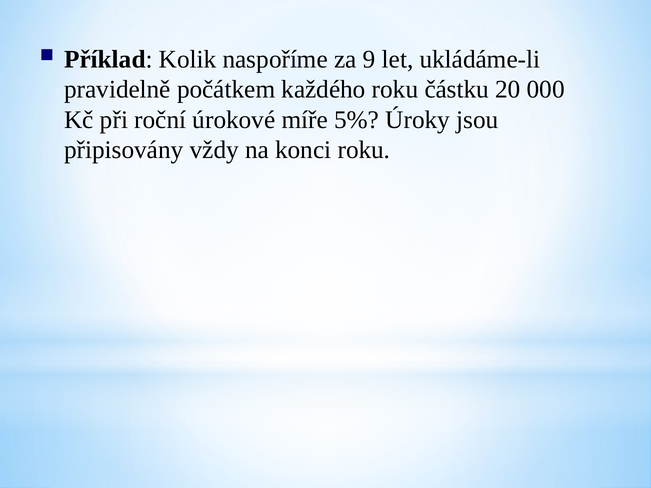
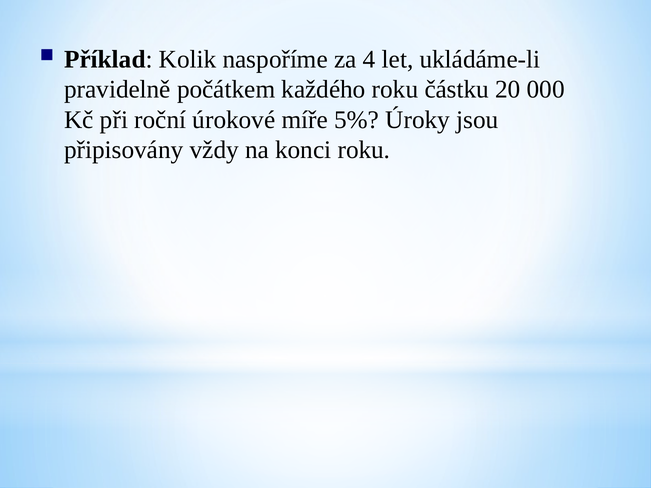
9: 9 -> 4 (369, 59)
